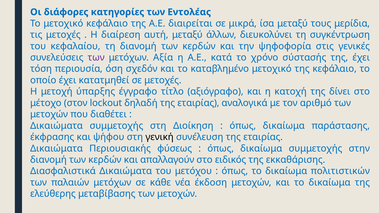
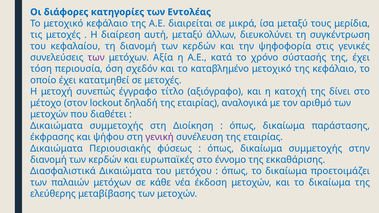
ύπαρξης: ύπαρξης -> συνεπώς (96, 92)
γενική colour: black -> purple (160, 137)
απαλλαγούν: απαλλαγούν -> ευρωπαϊκές (167, 160)
ειδικός: ειδικός -> έννομο (231, 160)
πολιτιστικών: πολιτιστικών -> προετοιμάζει (340, 171)
